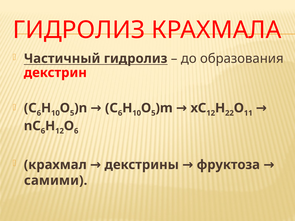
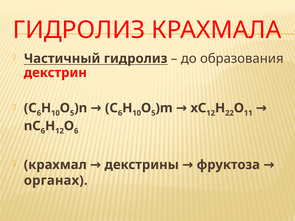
самими: самими -> органах (56, 181)
